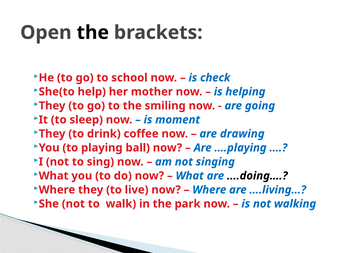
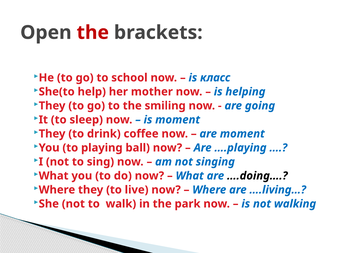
the colour: black -> red (93, 33)
check: check -> класс (215, 78)
are drawing: drawing -> moment (242, 134)
